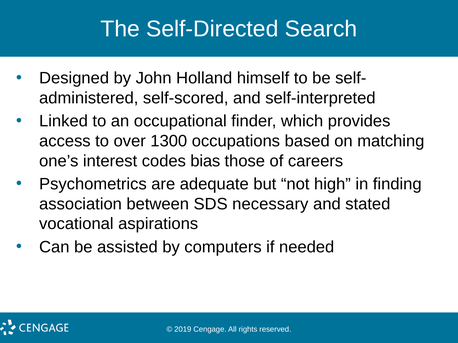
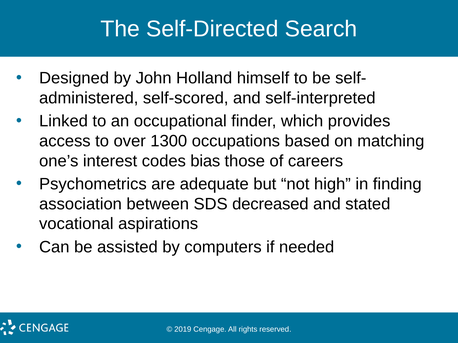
necessary: necessary -> decreased (270, 204)
